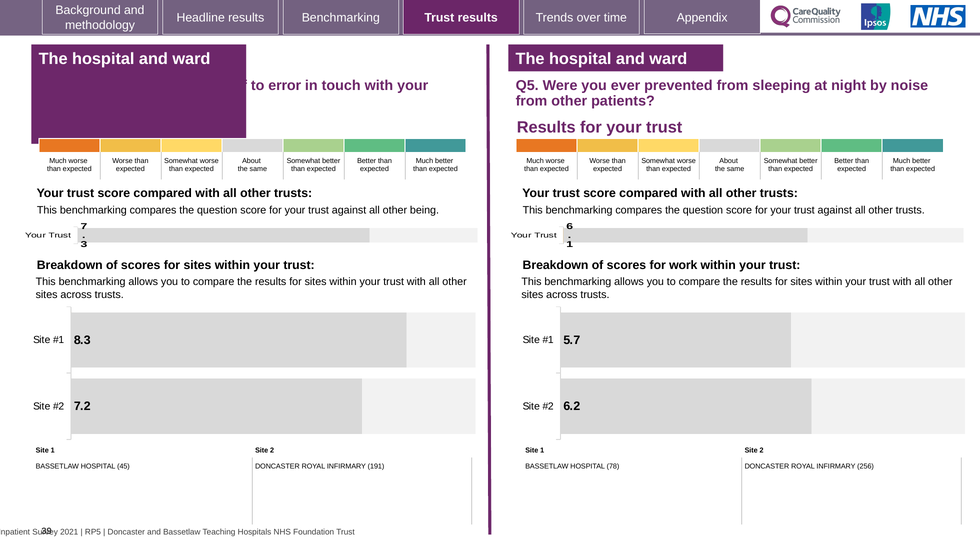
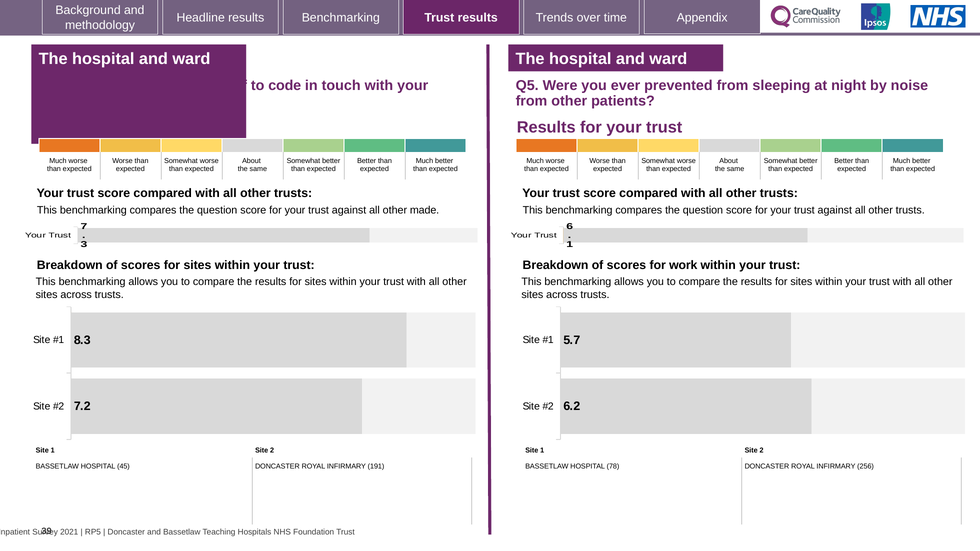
error: error -> code (285, 85)
being: being -> made (425, 210)
